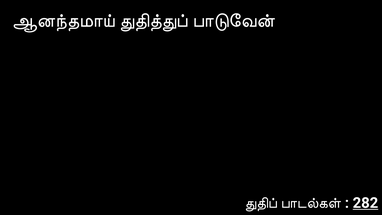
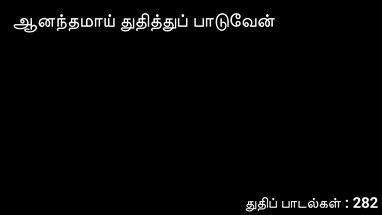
282 underline: present -> none (365, 203)
